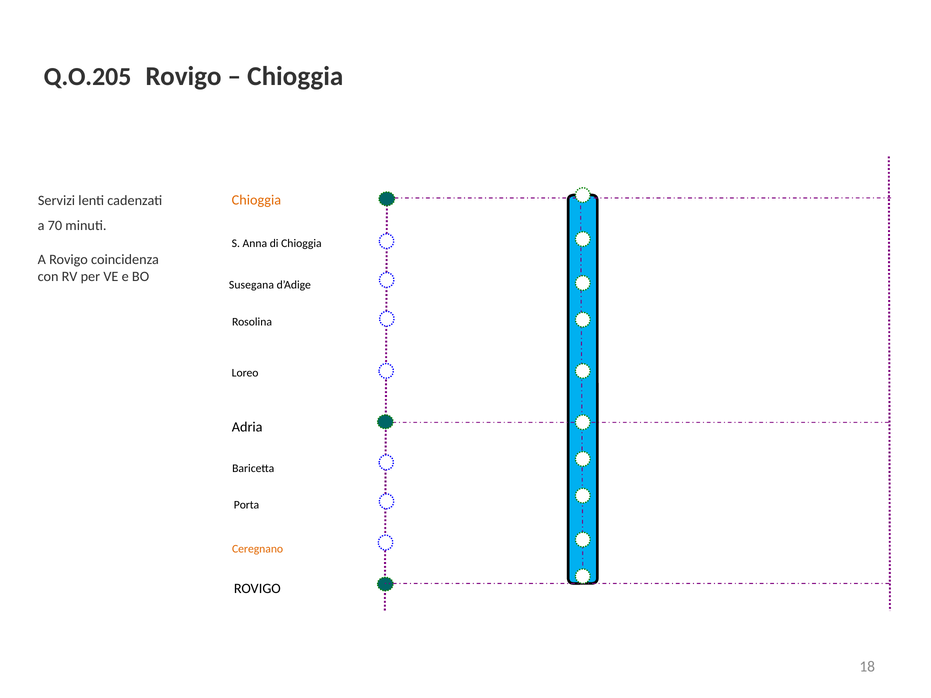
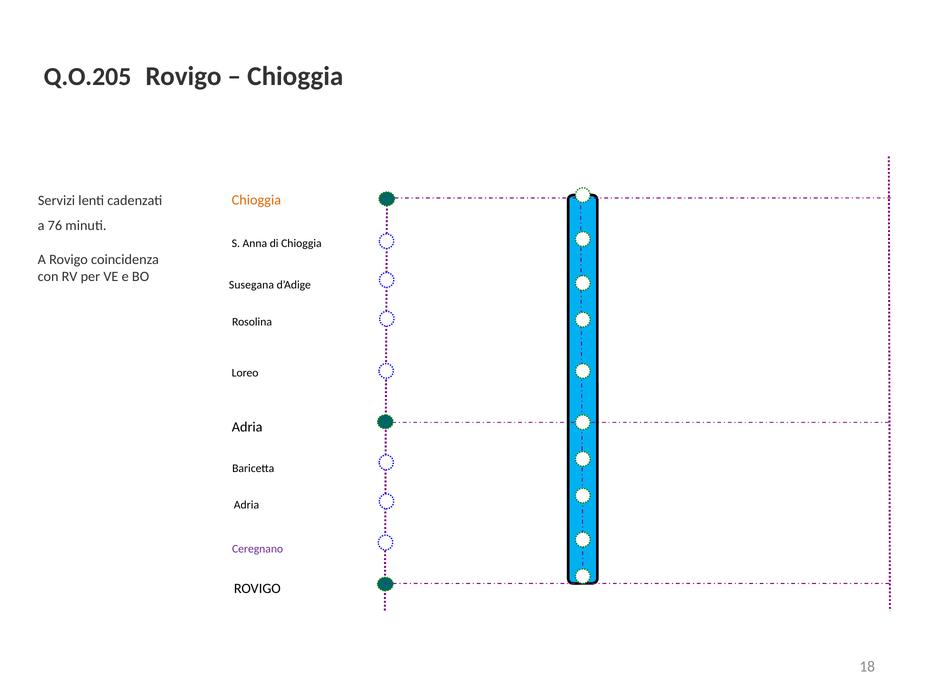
70: 70 -> 76 (55, 226)
Porta: Porta -> Adria (246, 505)
Ceregnano colour: orange -> purple (258, 549)
